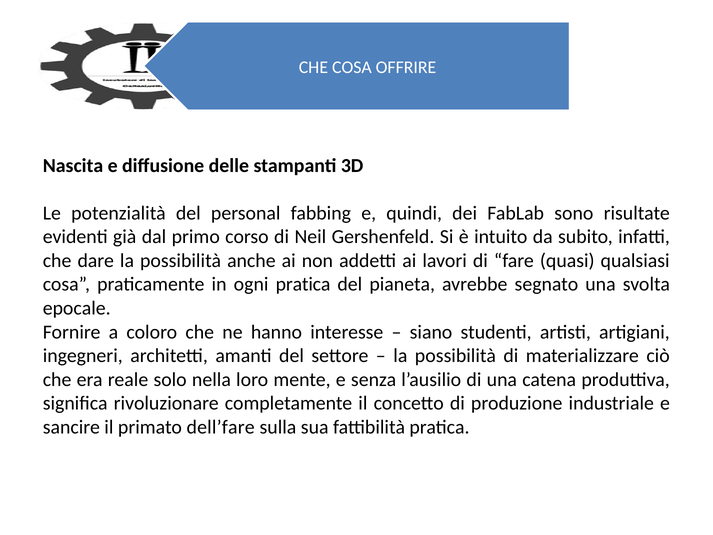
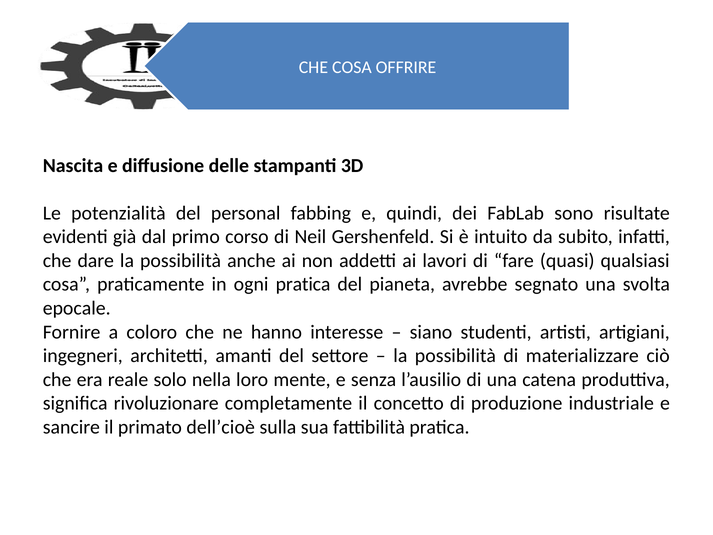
dell’fare: dell’fare -> dell’cioè (221, 427)
